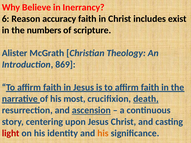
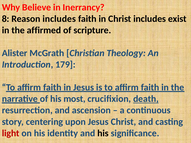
6: 6 -> 8 (6, 19)
Reason accuracy: accuracy -> includes (59, 19)
numbers: numbers -> affirmed (44, 30)
869: 869 -> 179 (65, 65)
ascension underline: present -> none (91, 110)
his colour: orange -> black (103, 133)
